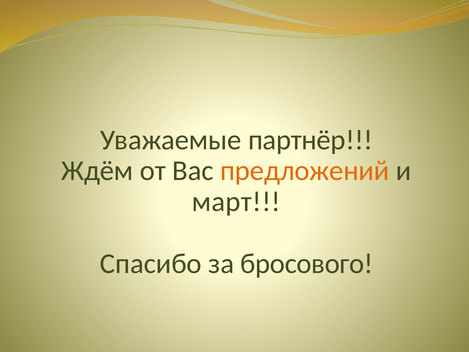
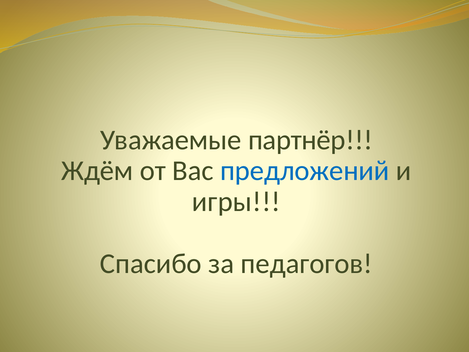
предложений colour: orange -> blue (305, 171)
март: март -> игры (236, 202)
бросового: бросового -> педагогов (307, 264)
